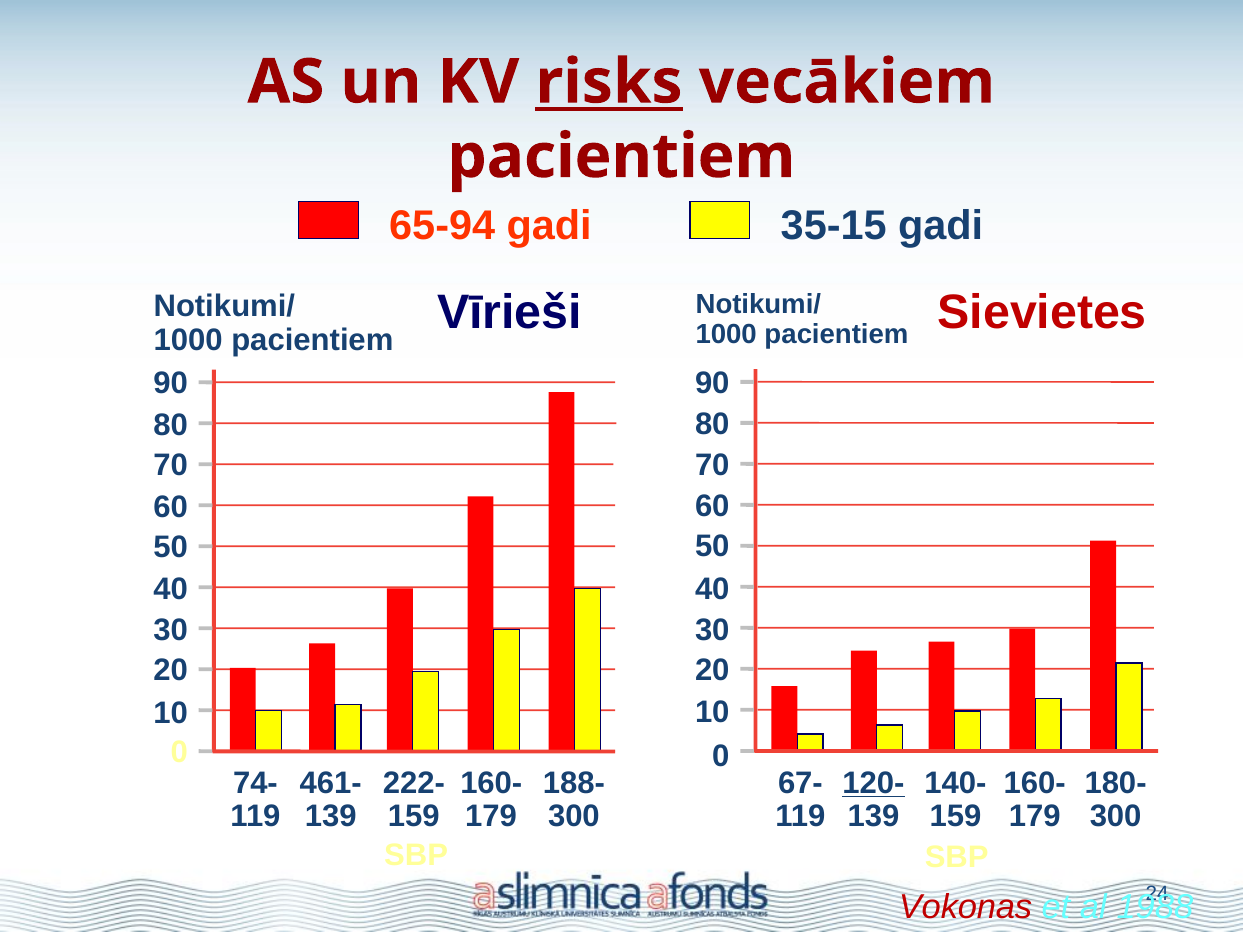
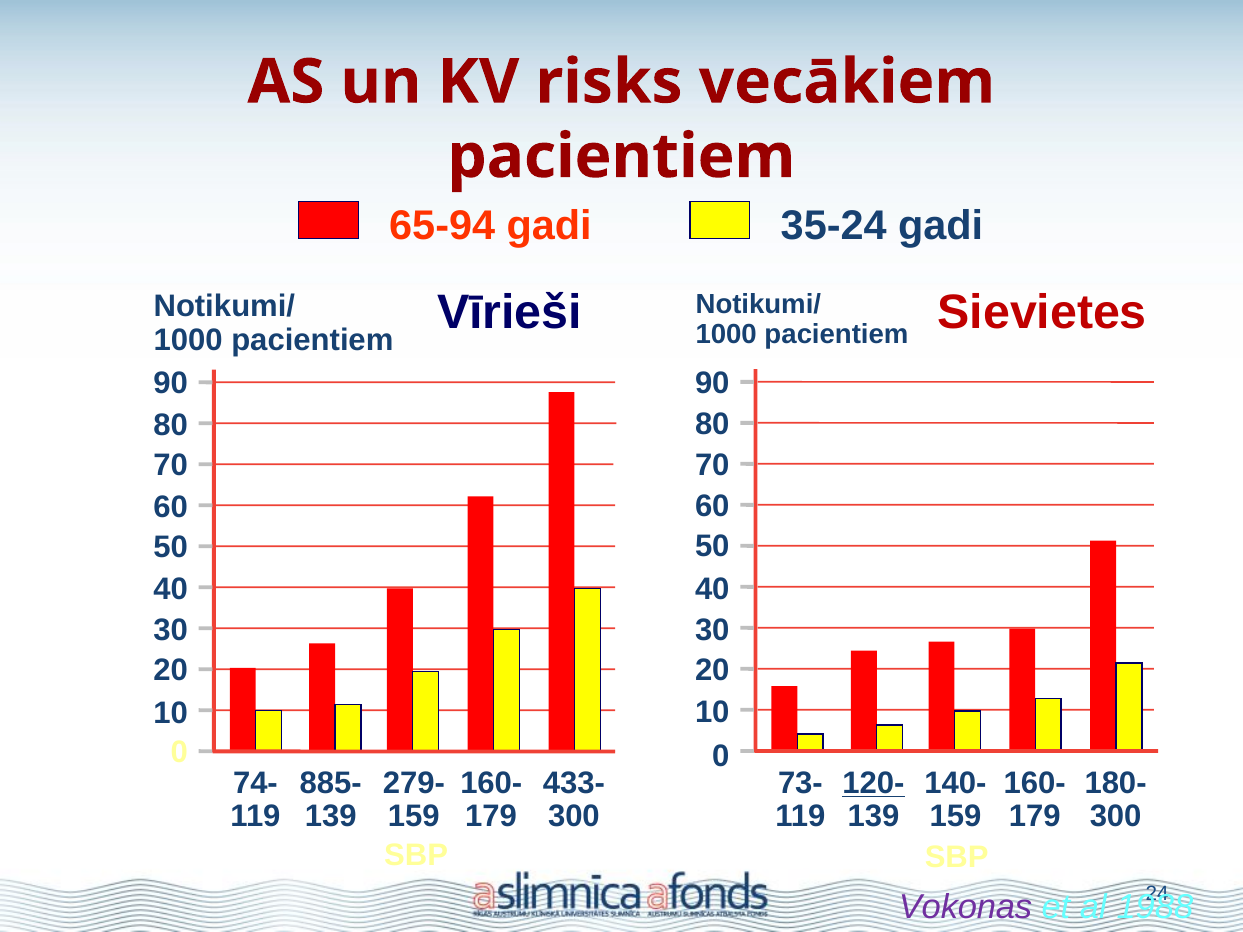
risks underline: present -> none (609, 82)
35-15: 35-15 -> 35-24 (834, 226)
461-: 461- -> 885- (331, 783)
222-: 222- -> 279- (414, 783)
188-: 188- -> 433- (574, 783)
67-: 67- -> 73- (800, 783)
Vokonas colour: red -> purple (966, 908)
